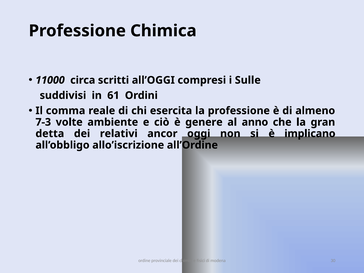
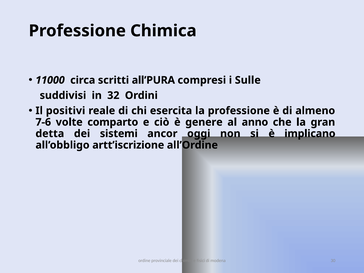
all’OGGI: all’OGGI -> all’PURA (153, 80)
61: 61 -> 32 (113, 95)
comma: comma -> positivi (66, 111)
7-3: 7-3 -> 7-6 (43, 122)
ambiente: ambiente -> comparto (113, 122)
relativi: relativi -> sistemi (119, 134)
allo’iscrizione: allo’iscrizione -> artt’iscrizione (128, 145)
